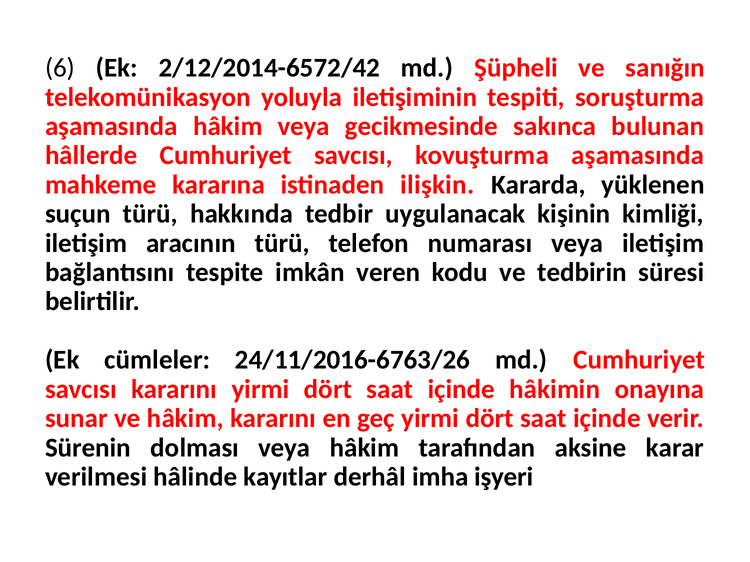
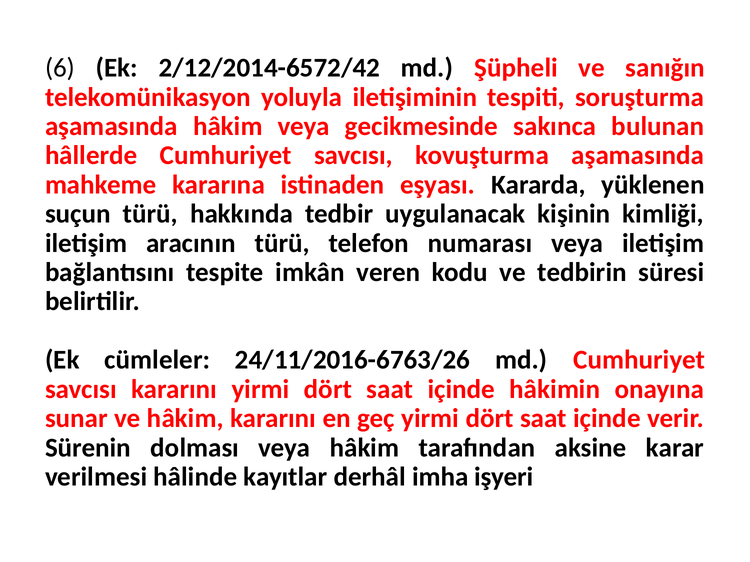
ilişkin: ilişkin -> eşyası (437, 185)
